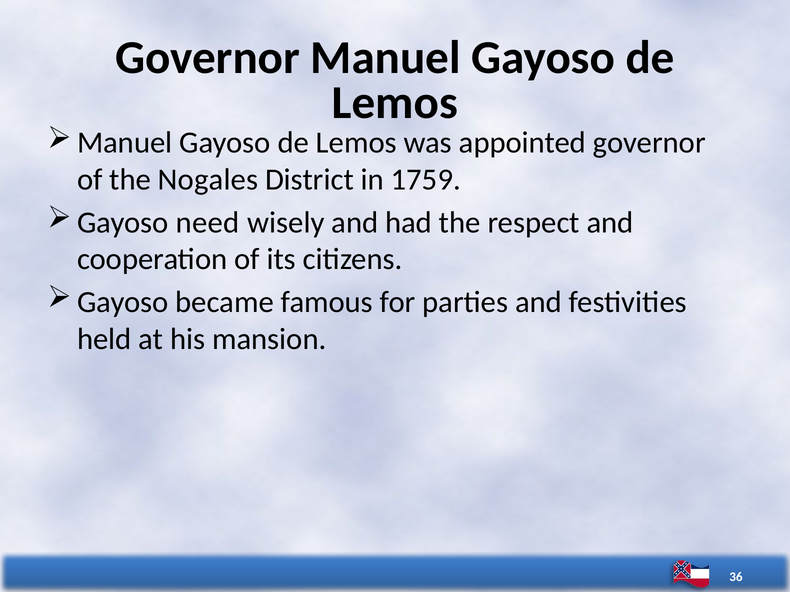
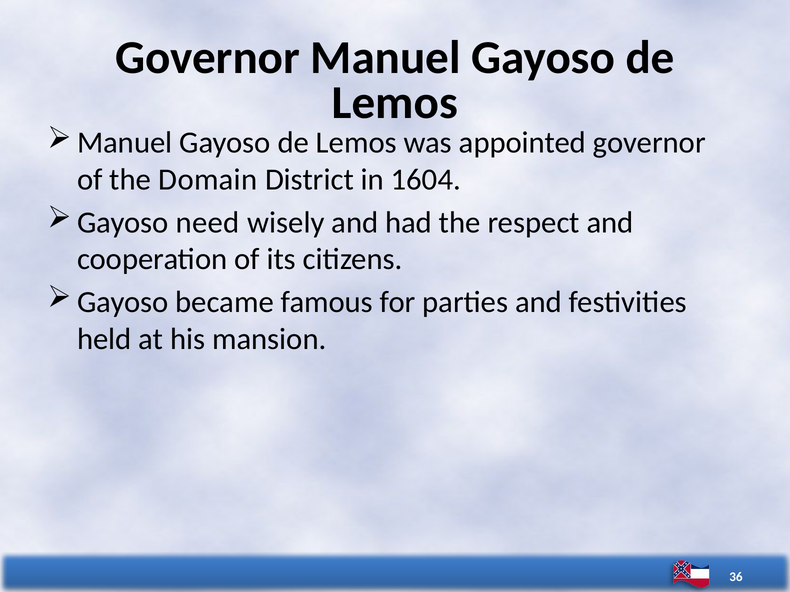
Nogales: Nogales -> Domain (208, 180)
1759: 1759 -> 1604 (426, 180)
